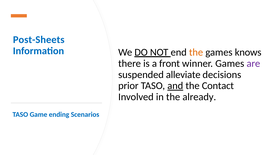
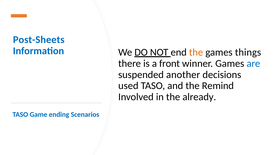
knows: knows -> things (248, 52)
are colour: purple -> blue (253, 64)
alleviate: alleviate -> another (183, 75)
prior: prior -> used (128, 86)
and underline: present -> none (175, 86)
Contact: Contact -> Remind (218, 86)
